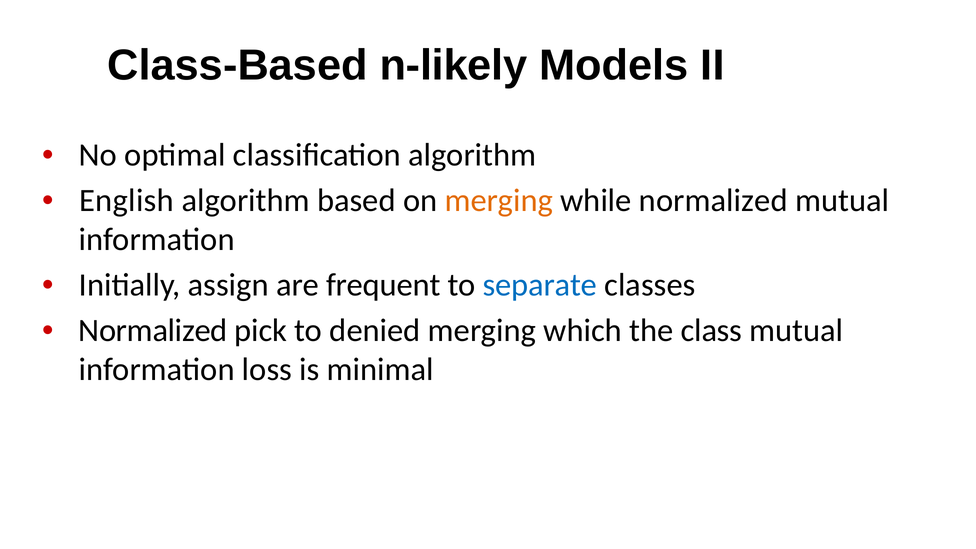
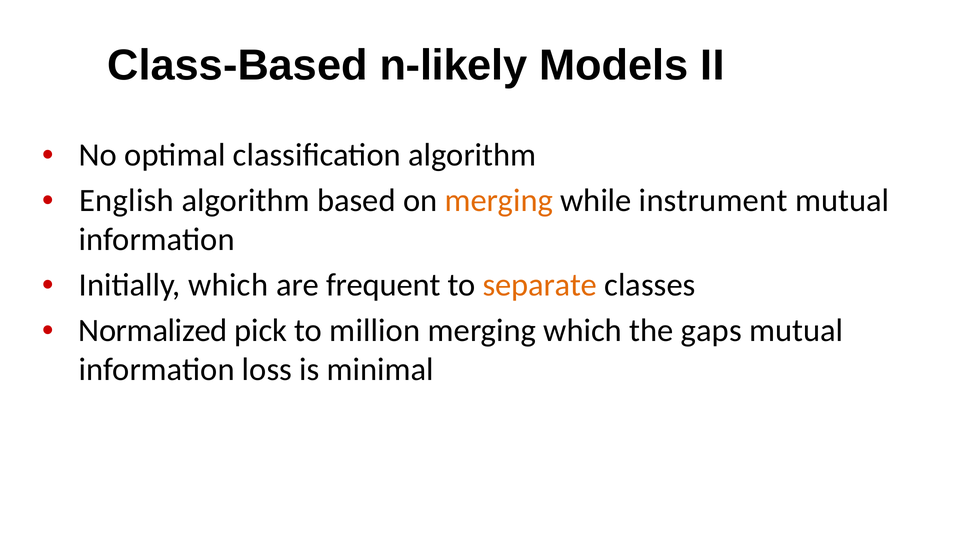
while normalized: normalized -> instrument (713, 200)
Initially assign: assign -> which (228, 285)
separate colour: blue -> orange (540, 285)
denied: denied -> million (375, 330)
class: class -> gaps (711, 330)
